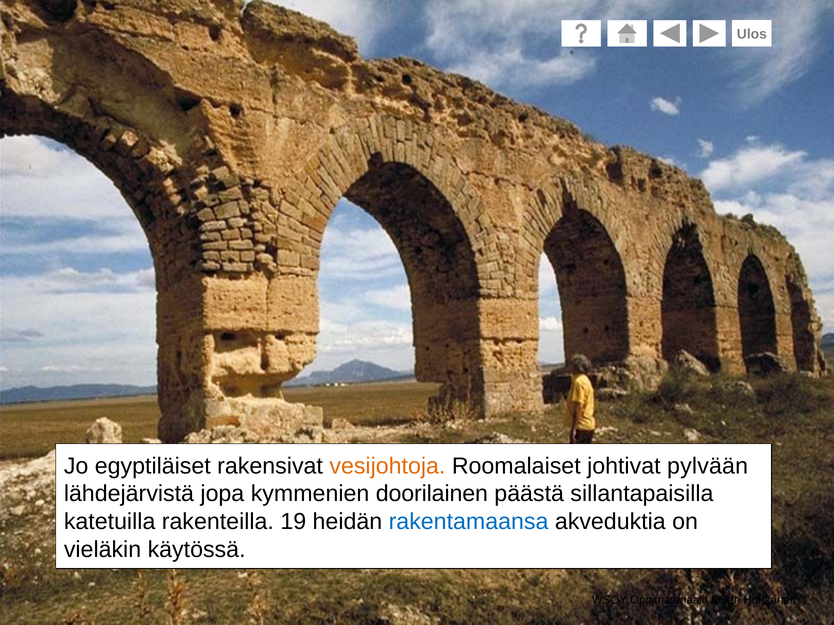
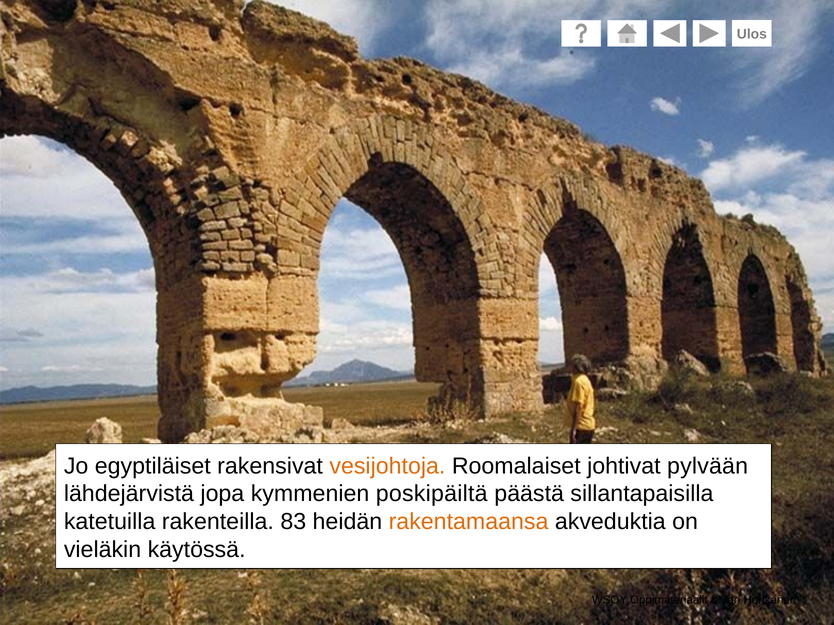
doorilainen: doorilainen -> poskipäiltä (432, 494)
19: 19 -> 83 (293, 522)
rakentamaansa colour: blue -> orange (469, 522)
